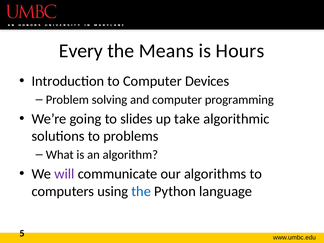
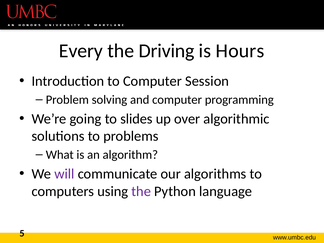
Means: Means -> Driving (167, 51)
Devices: Devices -> Session (207, 81)
take: take -> over (187, 119)
the colour: blue -> purple (141, 191)
